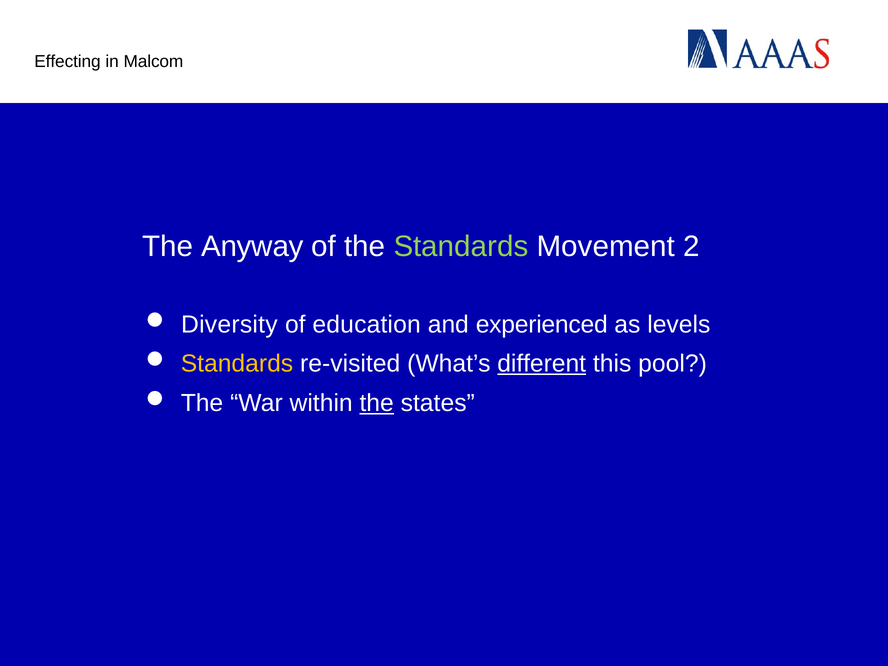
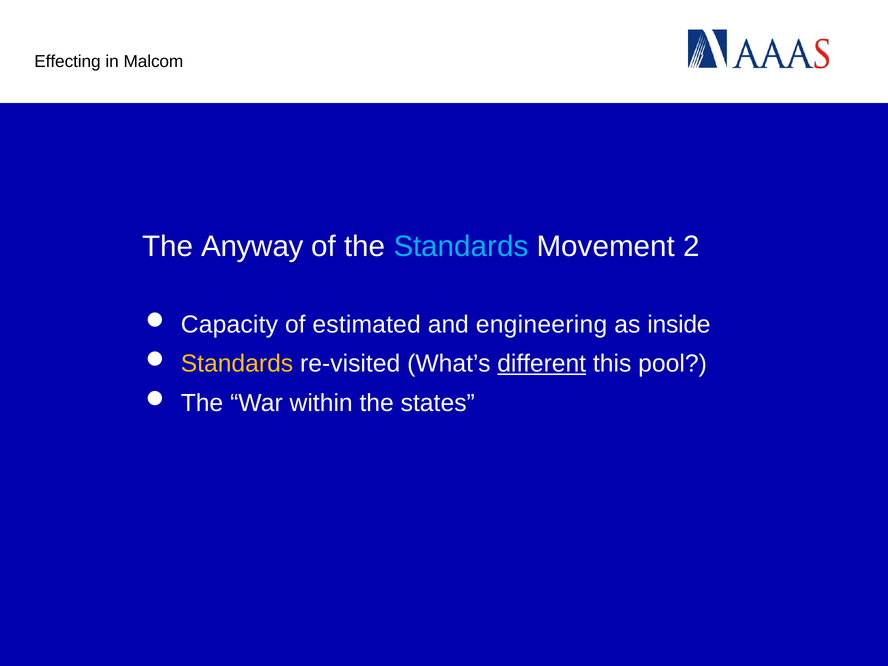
Standards colour: light green -> light blue (461, 246)
Diversity: Diversity -> Capacity (229, 324)
education: education -> estimated (367, 324)
experienced: experienced -> engineering (542, 324)
levels: levels -> inside (679, 324)
the underline: present -> none (377, 403)
